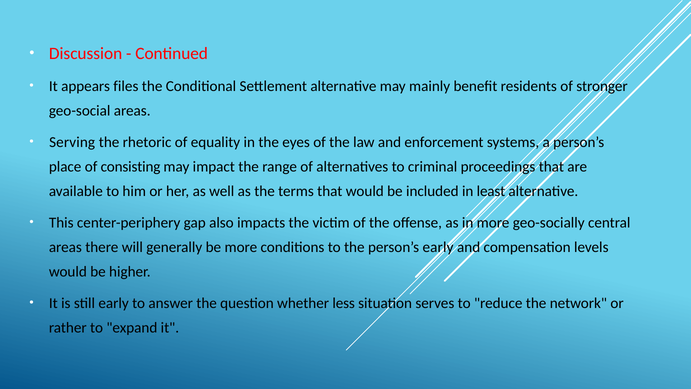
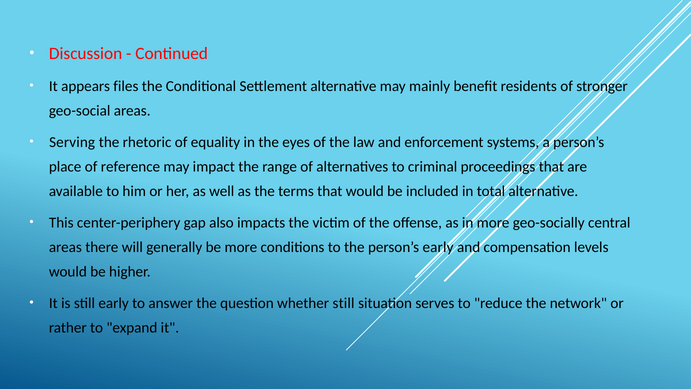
consisting: consisting -> reference (130, 166)
least: least -> total (491, 191)
whether less: less -> still (344, 303)
